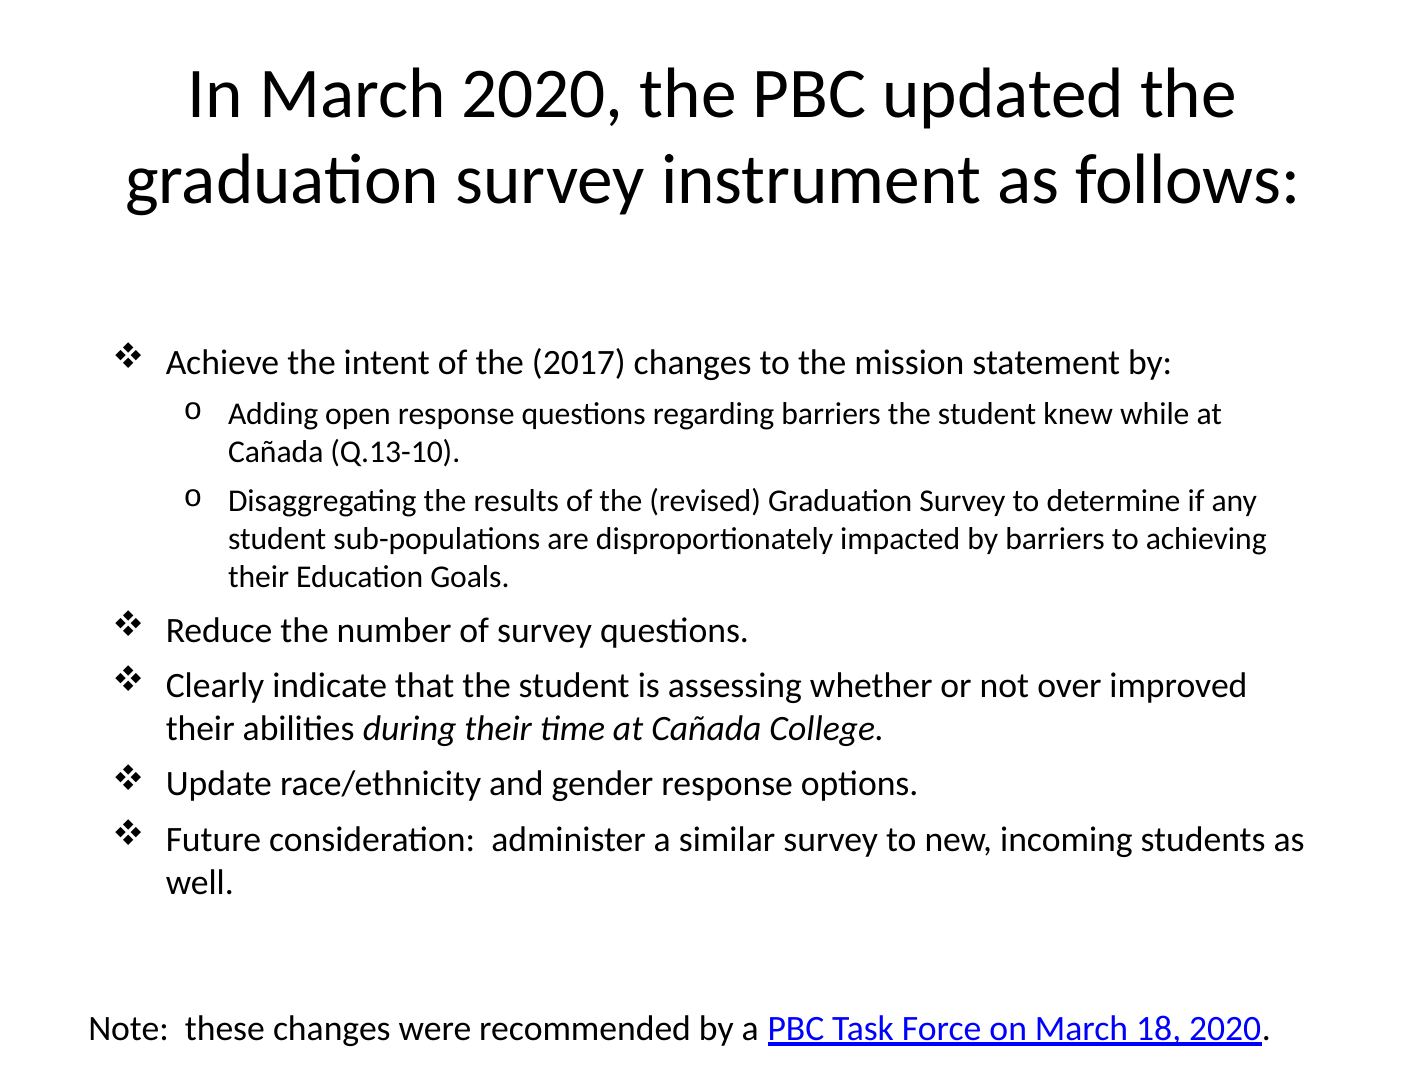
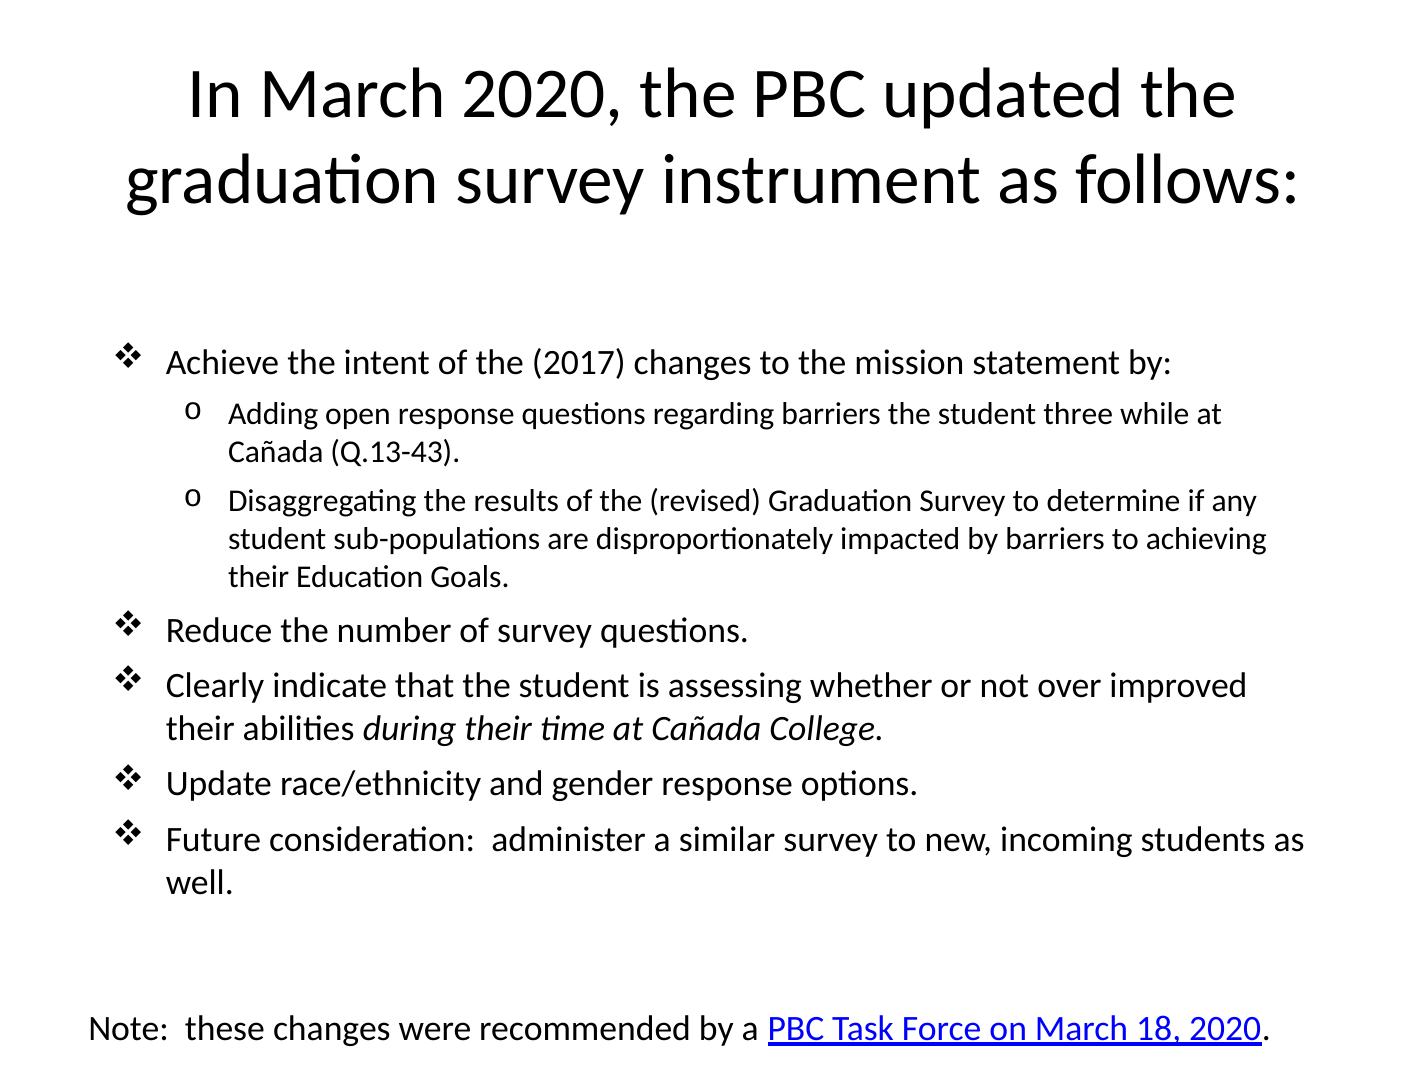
knew: knew -> three (1078, 413)
Q.13-10: Q.13-10 -> Q.13-43 (395, 451)
